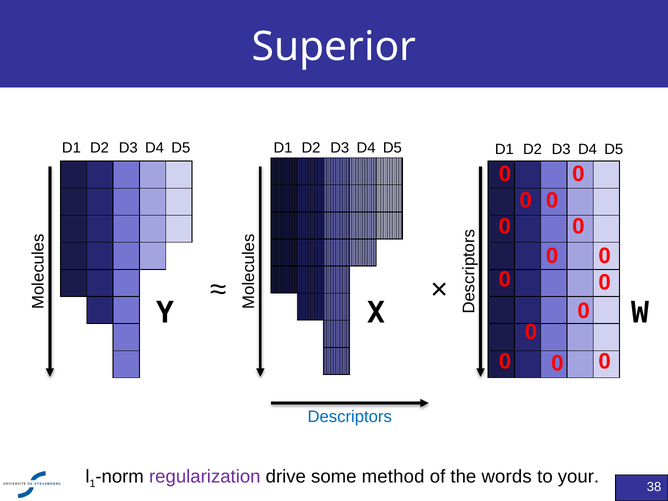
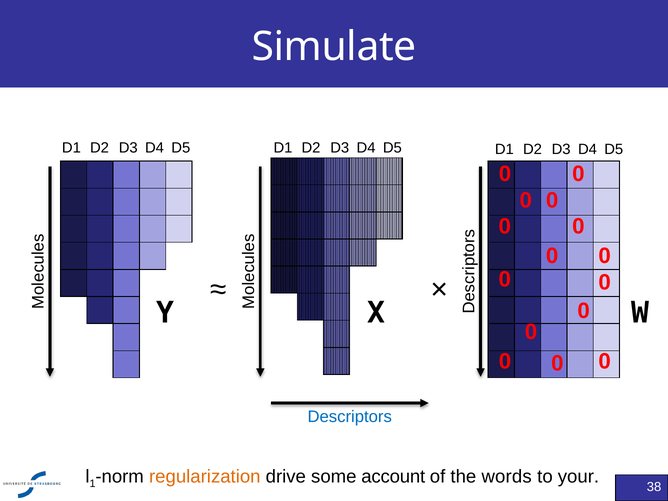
Superior: Superior -> Simulate (334, 47)
regularization colour: purple -> orange (205, 477)
method: method -> account (393, 477)
